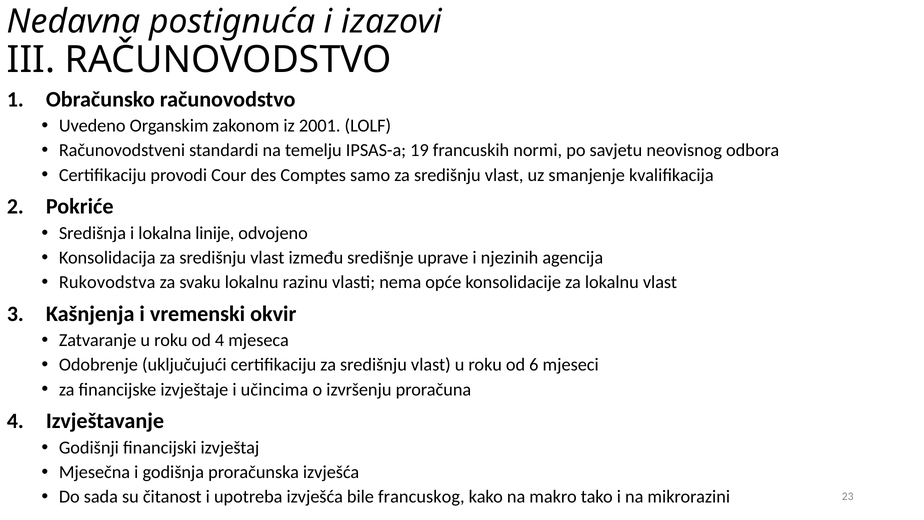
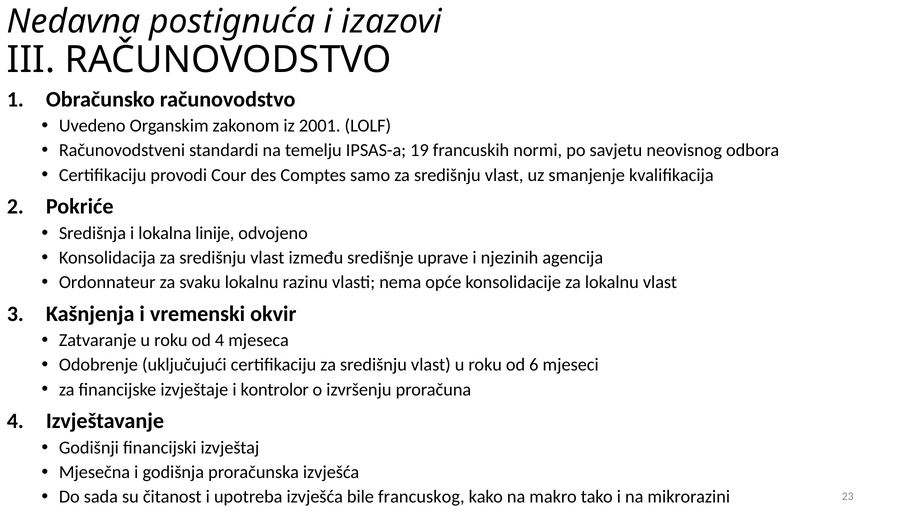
Rukovodstva: Rukovodstva -> Ordonnateur (107, 282)
učincima: učincima -> kontrolor (275, 389)
